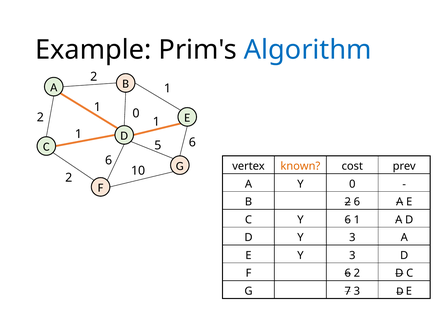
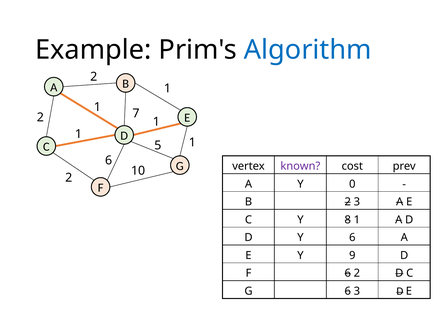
2 0: 0 -> 7 (136, 113)
5 6: 6 -> 1 (192, 142)
known colour: orange -> purple (300, 166)
B 2 6: 6 -> 3 (357, 202)
Y 6: 6 -> 8 (348, 220)
D Y 3: 3 -> 6 (352, 237)
E Y 3: 3 -> 9 (352, 255)
G 7: 7 -> 6 (348, 291)
